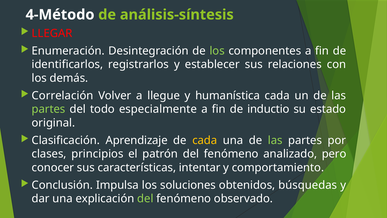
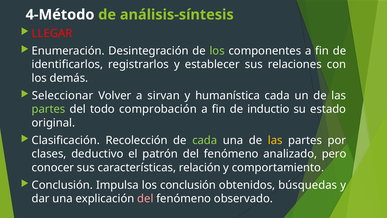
Correlación: Correlación -> Seleccionar (63, 96)
llegue: llegue -> sirvan (164, 96)
especialmente: especialmente -> comprobación (158, 109)
Aprendizaje: Aprendizaje -> Recolección (137, 140)
cada colour: yellow -> light green (205, 140)
las colour: light green -> yellow (275, 140)
principios: principios -> deductivo (97, 154)
intentar: intentar -> relación (200, 167)
los soluciones: soluciones -> conclusión (188, 185)
del colour: light green -> pink (145, 198)
